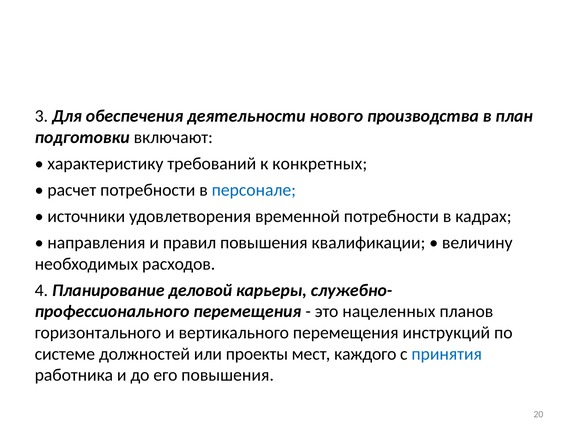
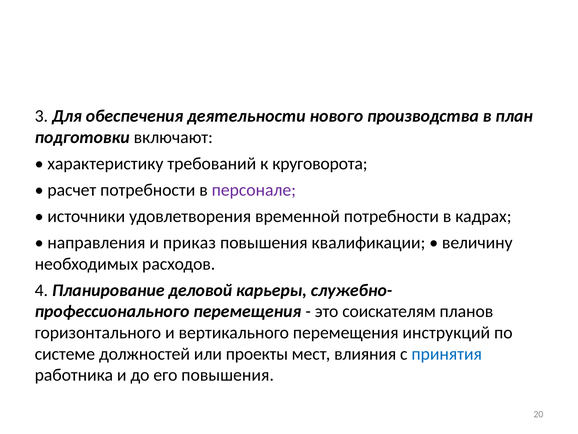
конкретных: конкретных -> круговорота (320, 163)
персонале colour: blue -> purple (254, 190)
правил: правил -> приказ (189, 242)
нацеленных: нацеленных -> соискателям (389, 311)
каждого: каждого -> влияния (365, 353)
